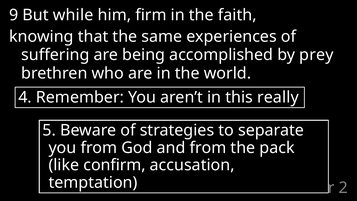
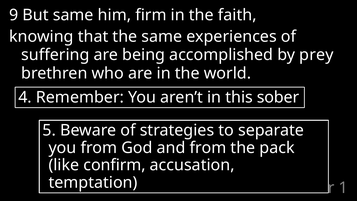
But while: while -> same (73, 15)
really: really -> sober (278, 97)
2: 2 -> 1 (343, 188)
